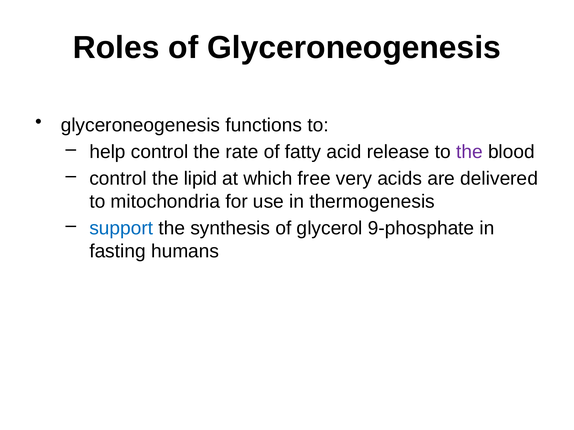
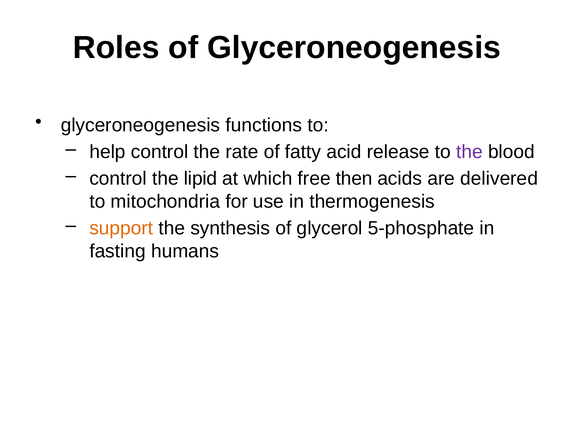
very: very -> then (354, 179)
support colour: blue -> orange (121, 229)
9-phosphate: 9-phosphate -> 5-phosphate (421, 229)
